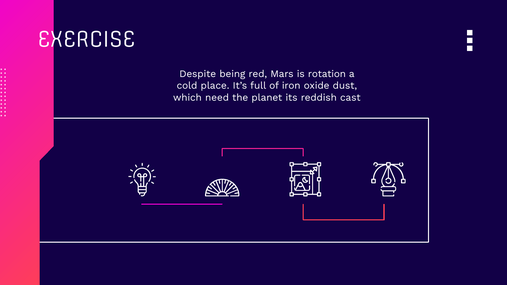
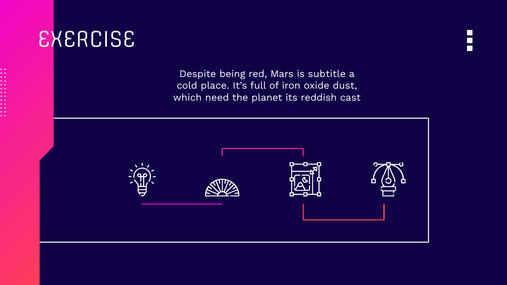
rotation: rotation -> subtitle (327, 74)
